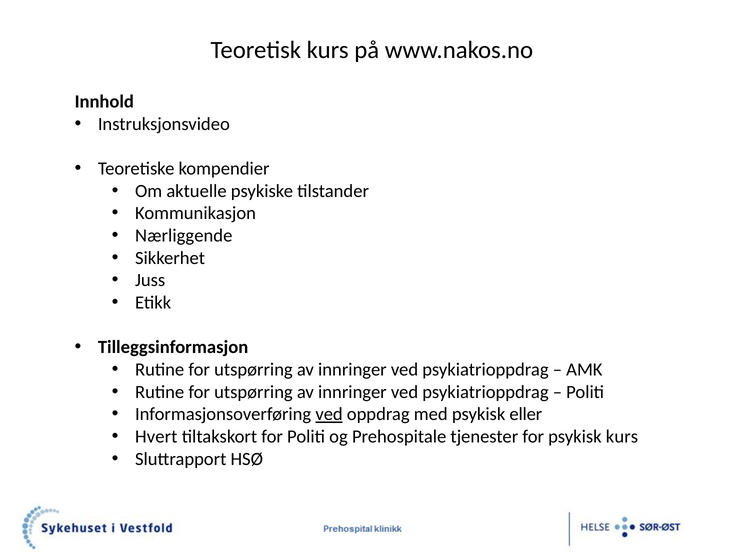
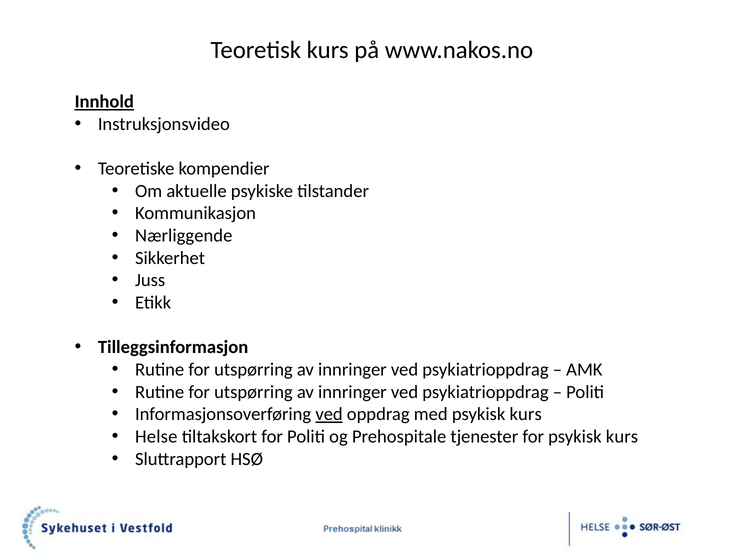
Innhold underline: none -> present (104, 102)
med psykisk eller: eller -> kurs (526, 414)
Hvert: Hvert -> Helse (156, 437)
